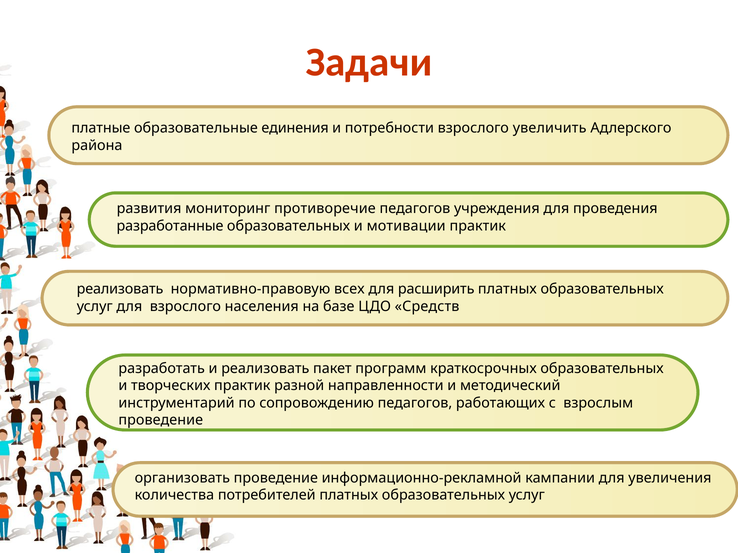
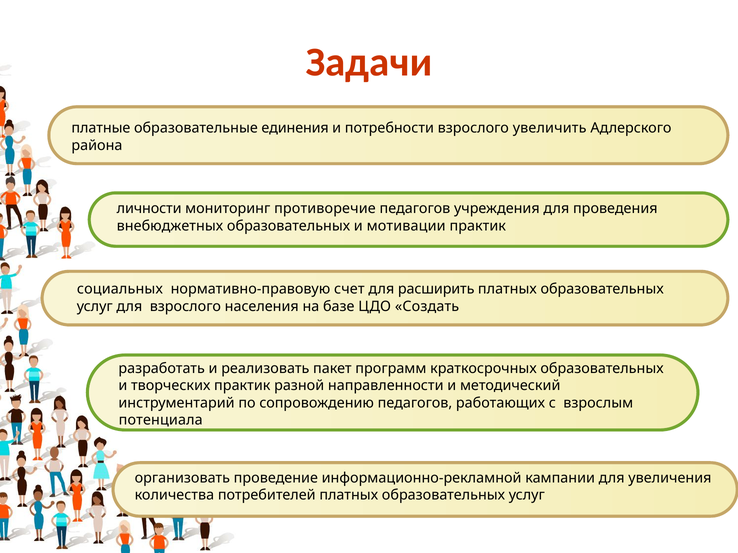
развития: развития -> личности (149, 209)
разработанные: разработанные -> внебюджетных (170, 226)
реализовать: реализовать -> социальных (120, 289)
всех: всех -> счет (349, 289)
Средств: Средств -> Создать (427, 307)
проведение: проведение -> потенциала (161, 420)
